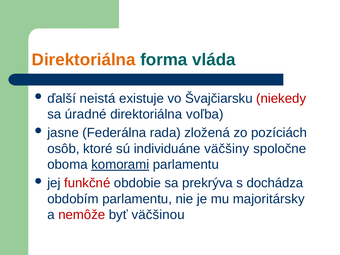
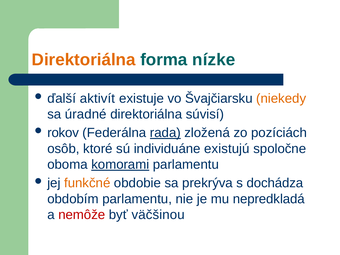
vláda: vláda -> nízke (214, 60)
neistá: neistá -> aktivít (97, 98)
niekedy colour: red -> orange (281, 98)
voľba: voľba -> súvisí (205, 114)
jasne: jasne -> rokov (63, 133)
rada underline: none -> present (165, 133)
väčšiny: väčšiny -> existujú (227, 149)
funkčné colour: red -> orange (87, 183)
majoritársky: majoritársky -> nepredkladá (269, 199)
